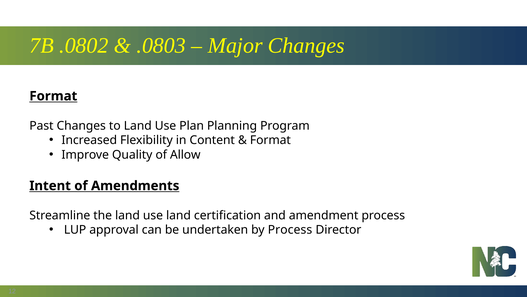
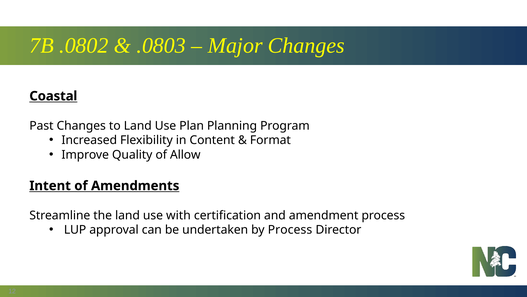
Format: Format -> Coastal (53, 96)
use land: land -> with (178, 215)
